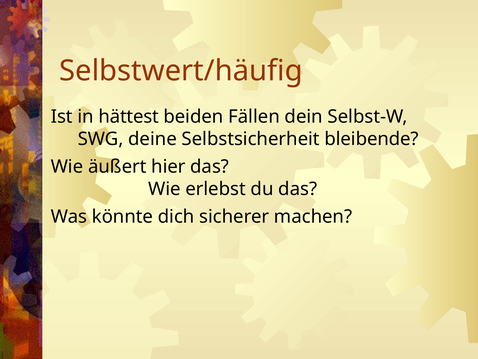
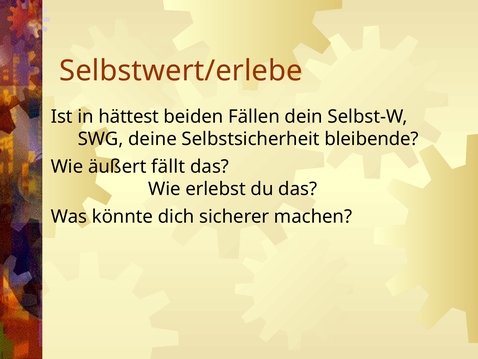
Selbstwert/häufig: Selbstwert/häufig -> Selbstwert/erlebe (181, 71)
hier: hier -> fällt (168, 166)
